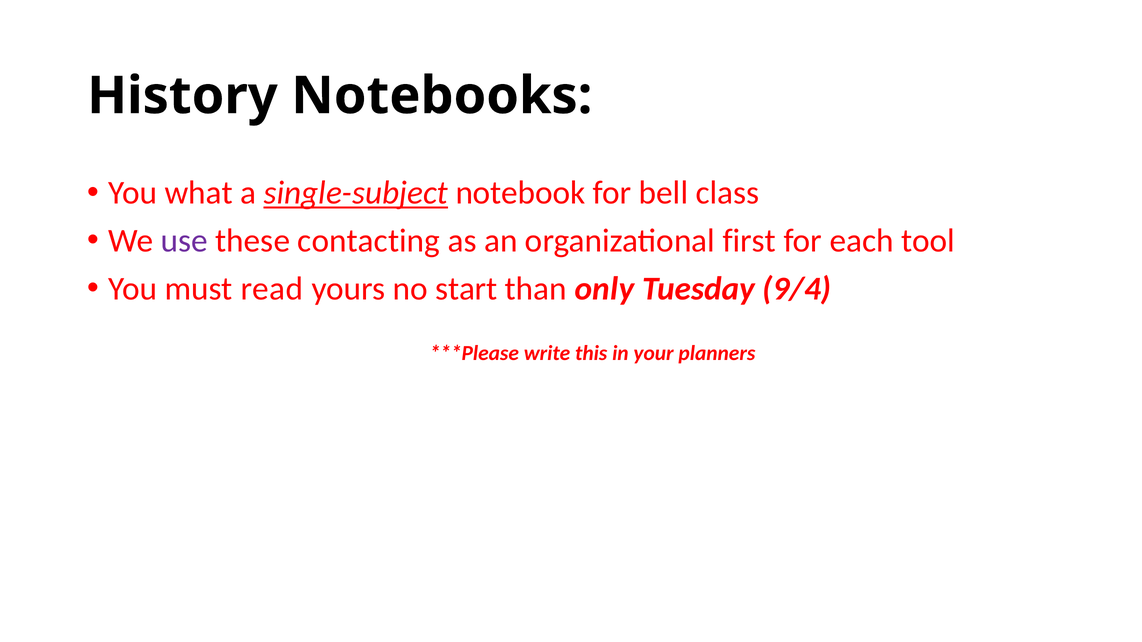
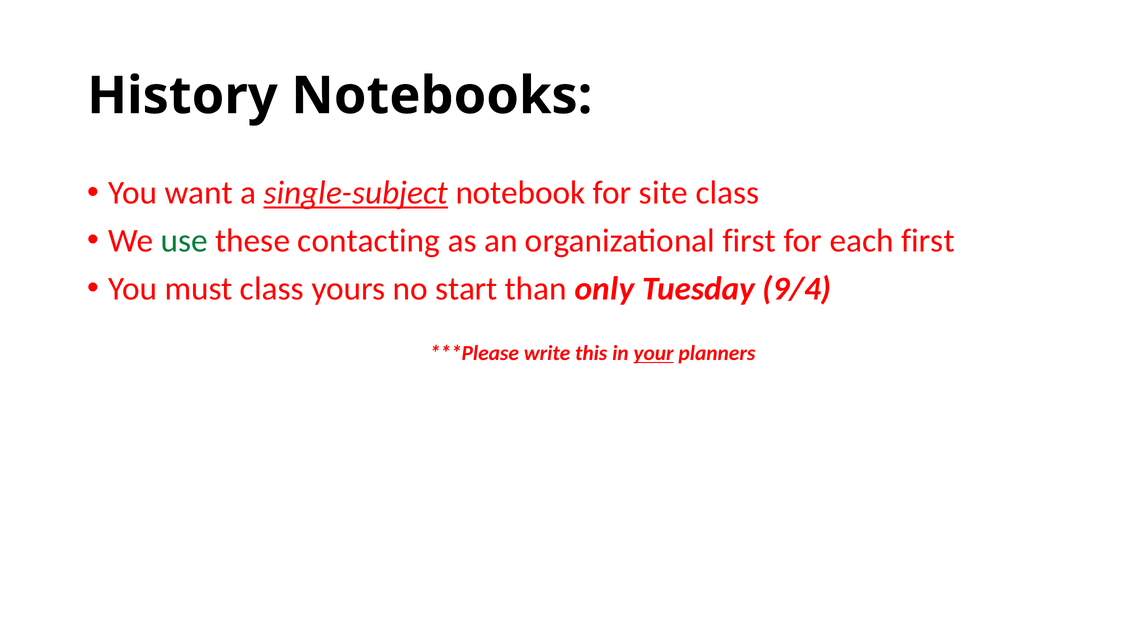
what: what -> want (199, 193)
bell: bell -> site (663, 193)
use colour: purple -> green (184, 241)
each tool: tool -> first (928, 241)
must read: read -> class (272, 289)
your underline: none -> present (654, 353)
